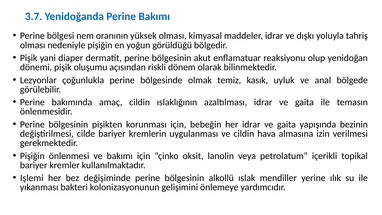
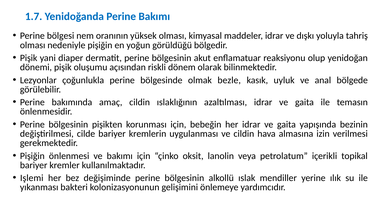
3.7: 3.7 -> 1.7 (34, 16)
temiz: temiz -> bezle (229, 80)
